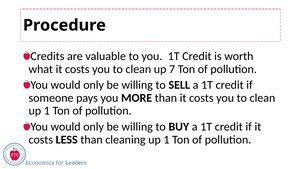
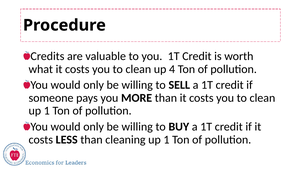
7: 7 -> 4 (172, 69)
